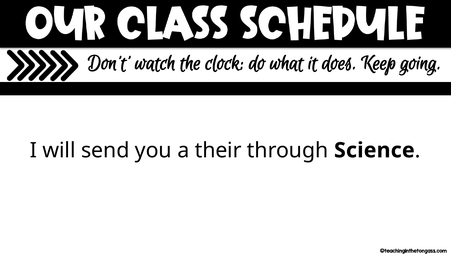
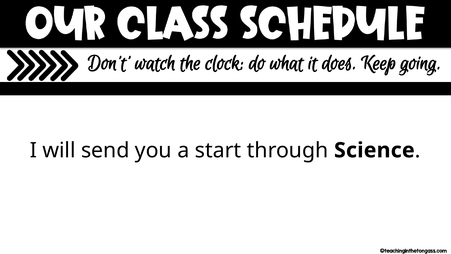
their: their -> start (218, 150)
